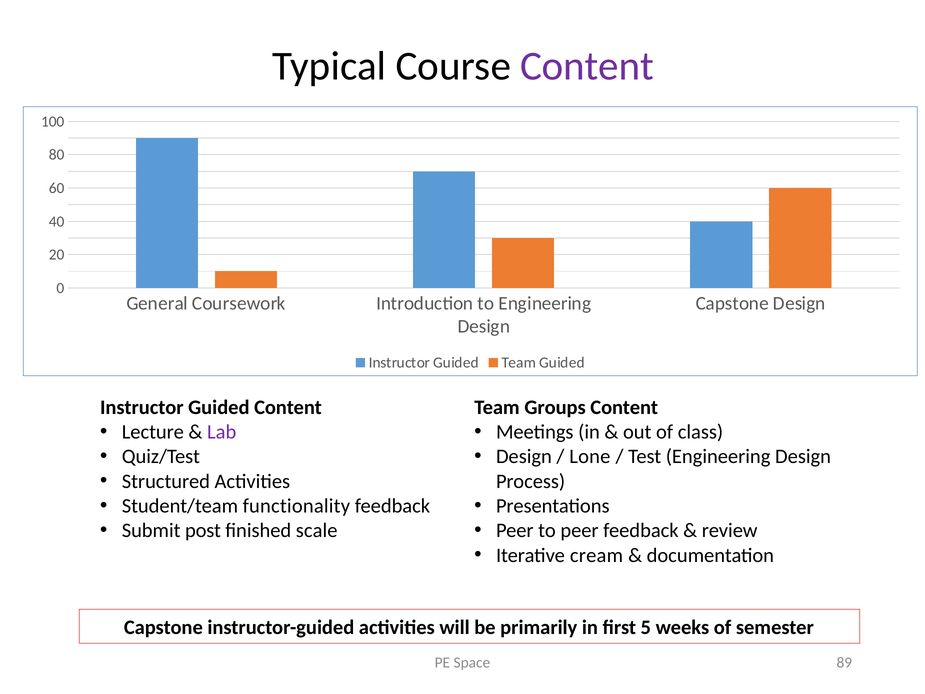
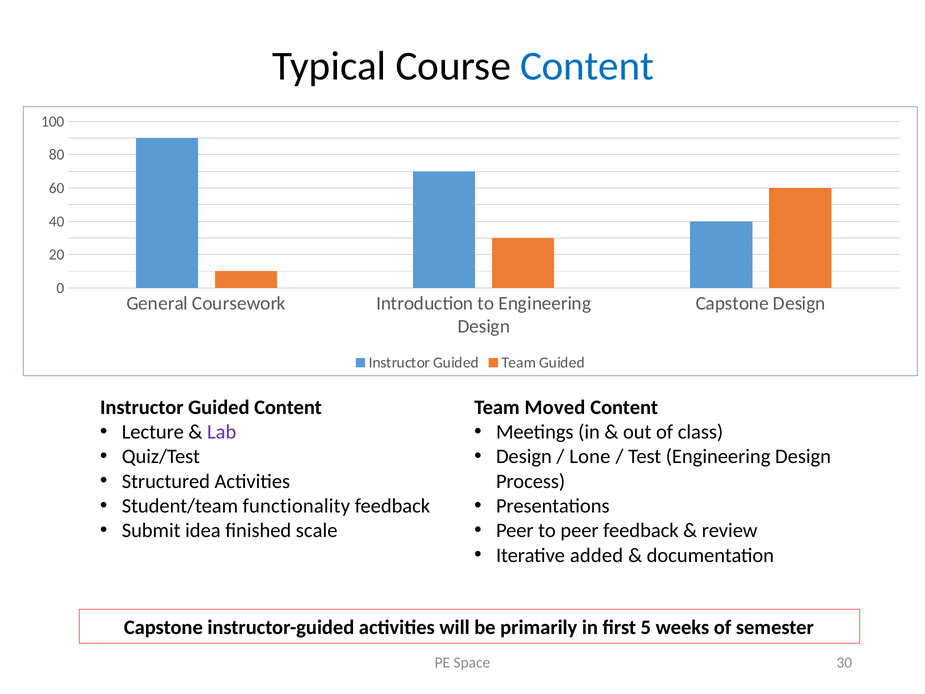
Content colour: purple -> blue (587, 66)
Groups: Groups -> Moved (555, 407)
post: post -> idea (203, 530)
cream: cream -> added (597, 555)
89: 89 -> 30 (844, 662)
